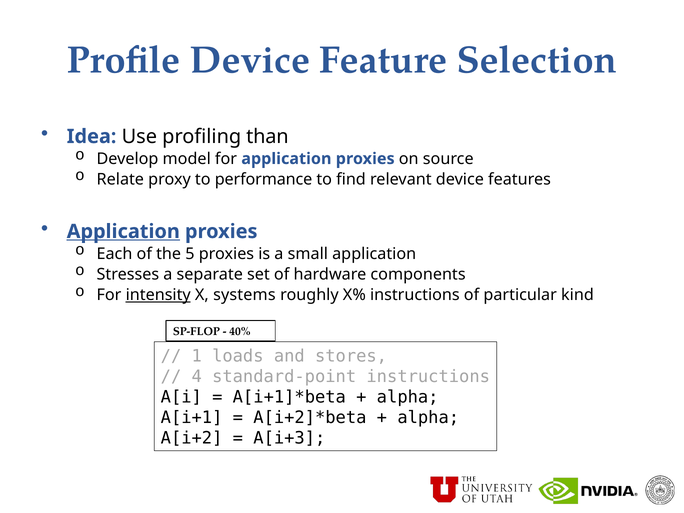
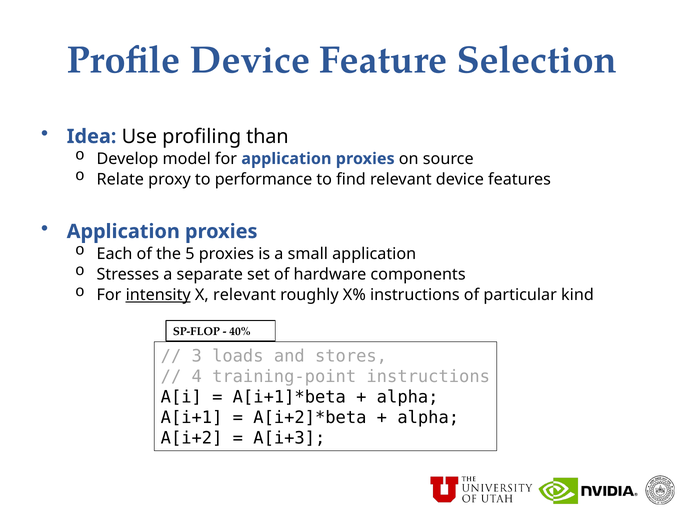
Application underline: present -> none (123, 232)
X systems: systems -> relevant (244, 295)
1: 1 -> 3 (197, 356)
standard-point: standard-point -> training-point (284, 377)
